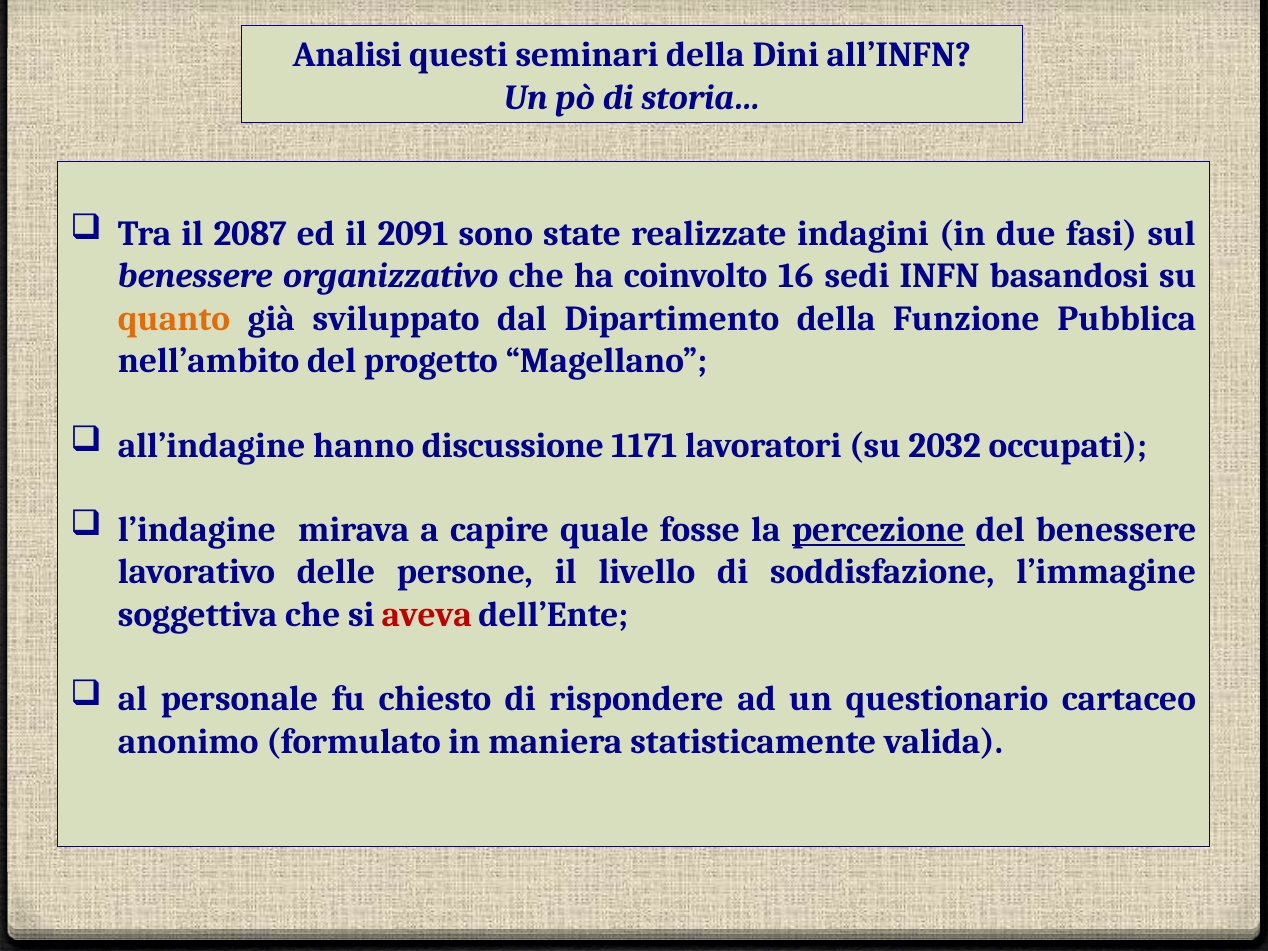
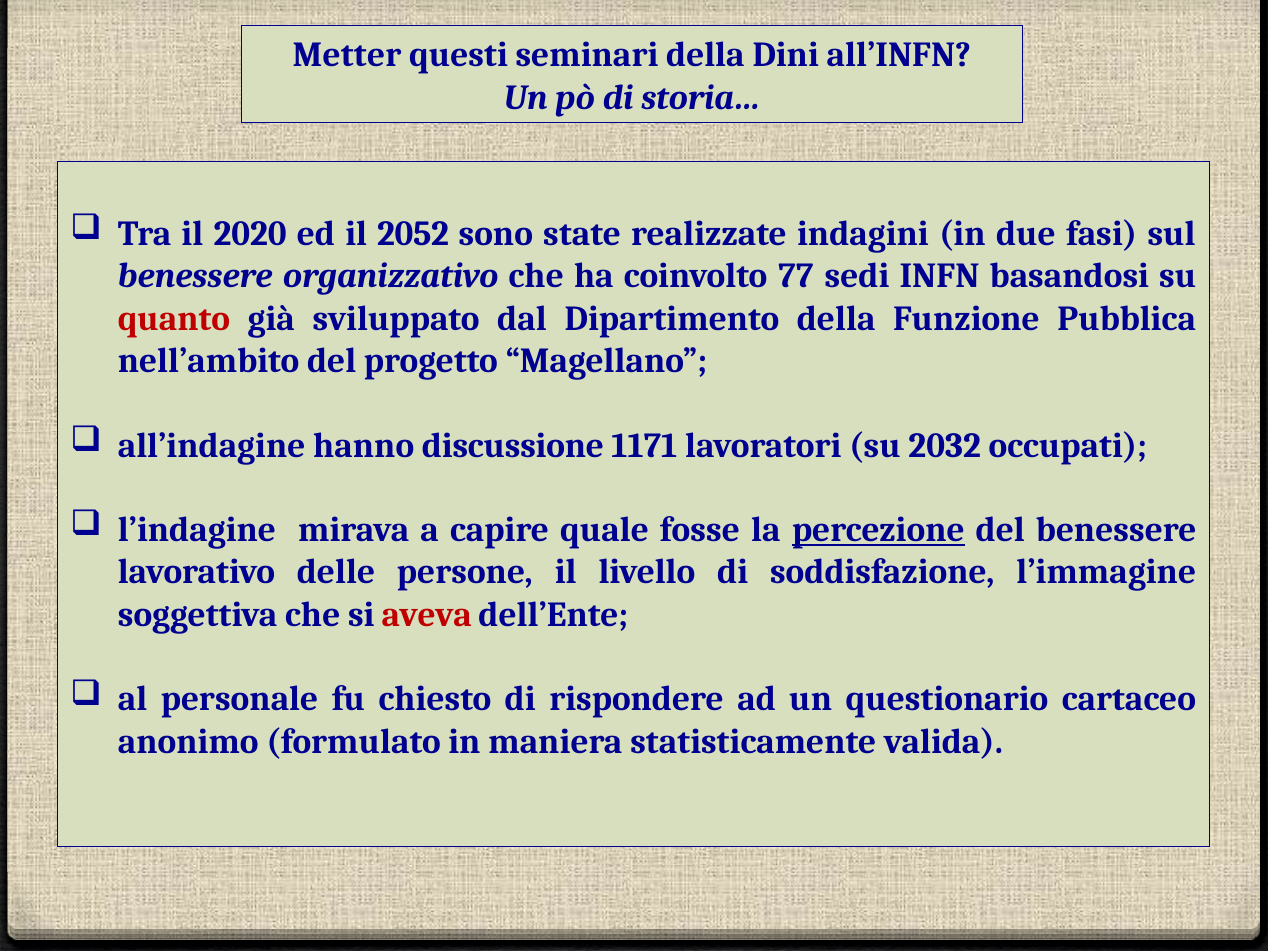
Analisi: Analisi -> Metter (347, 55)
2087: 2087 -> 2020 (250, 234)
2091: 2091 -> 2052 (413, 234)
16: 16 -> 77 (796, 276)
quanto colour: orange -> red (174, 319)
